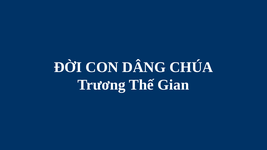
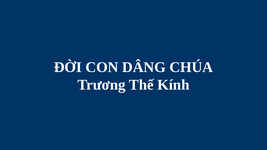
Gian: Gian -> Kính (173, 85)
